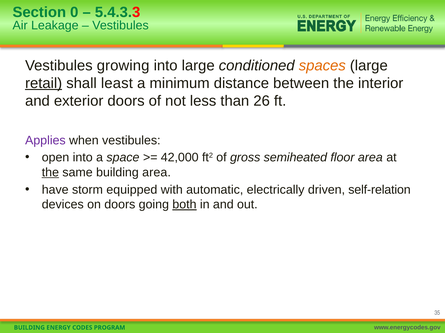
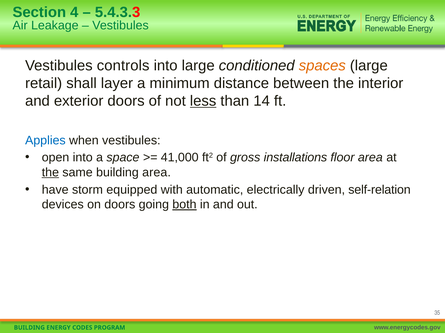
0: 0 -> 4 (74, 12)
growing: growing -> controls (123, 66)
retail underline: present -> none (44, 83)
least: least -> layer (117, 83)
less underline: none -> present (203, 101)
26: 26 -> 14 (262, 101)
Applies colour: purple -> blue (45, 141)
42,000: 42,000 -> 41,000 (180, 158)
semiheated: semiheated -> installations (295, 158)
